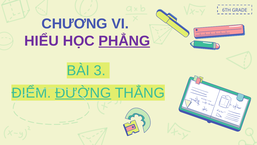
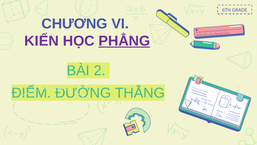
HIỂU: HIỂU -> KIẾN (42, 41)
3: 3 -> 2 (100, 70)
ĐƯỜNG underline: present -> none (83, 93)
